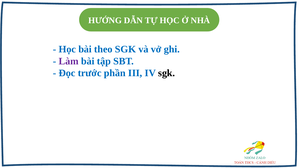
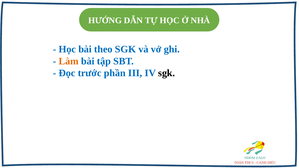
Làm colour: purple -> orange (69, 61)
